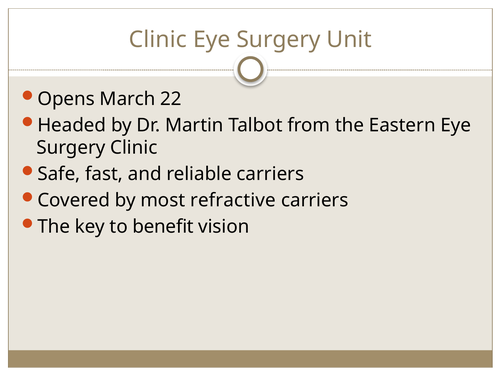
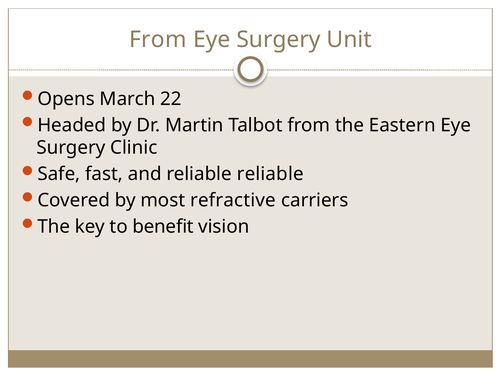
Clinic: Clinic -> From (158, 39)
reliable carriers: carriers -> reliable (270, 174)
